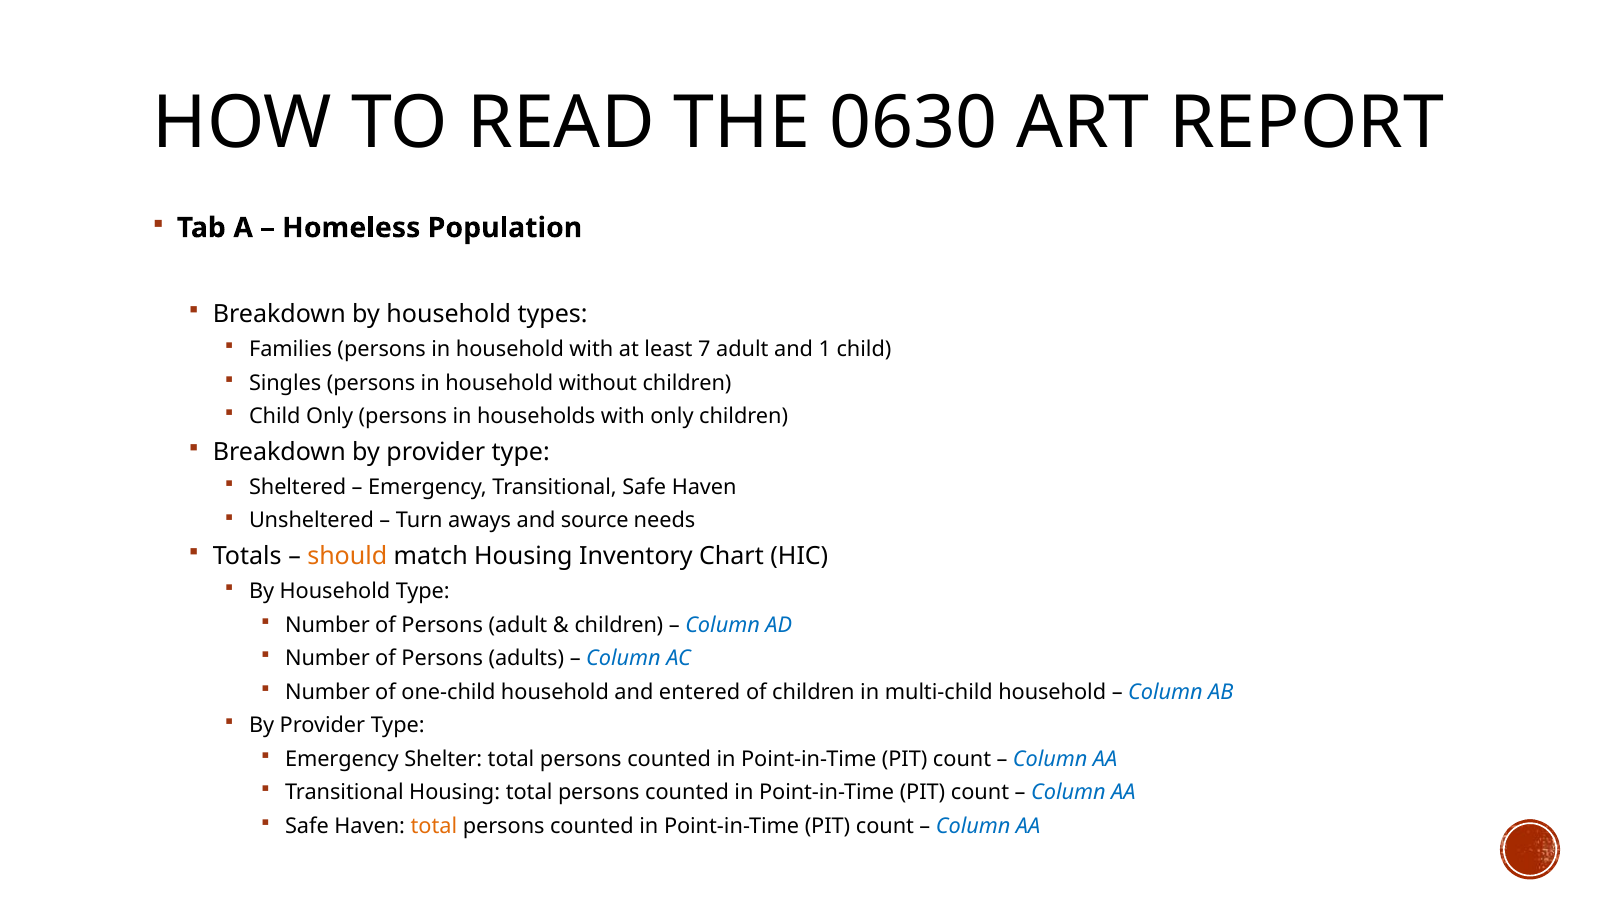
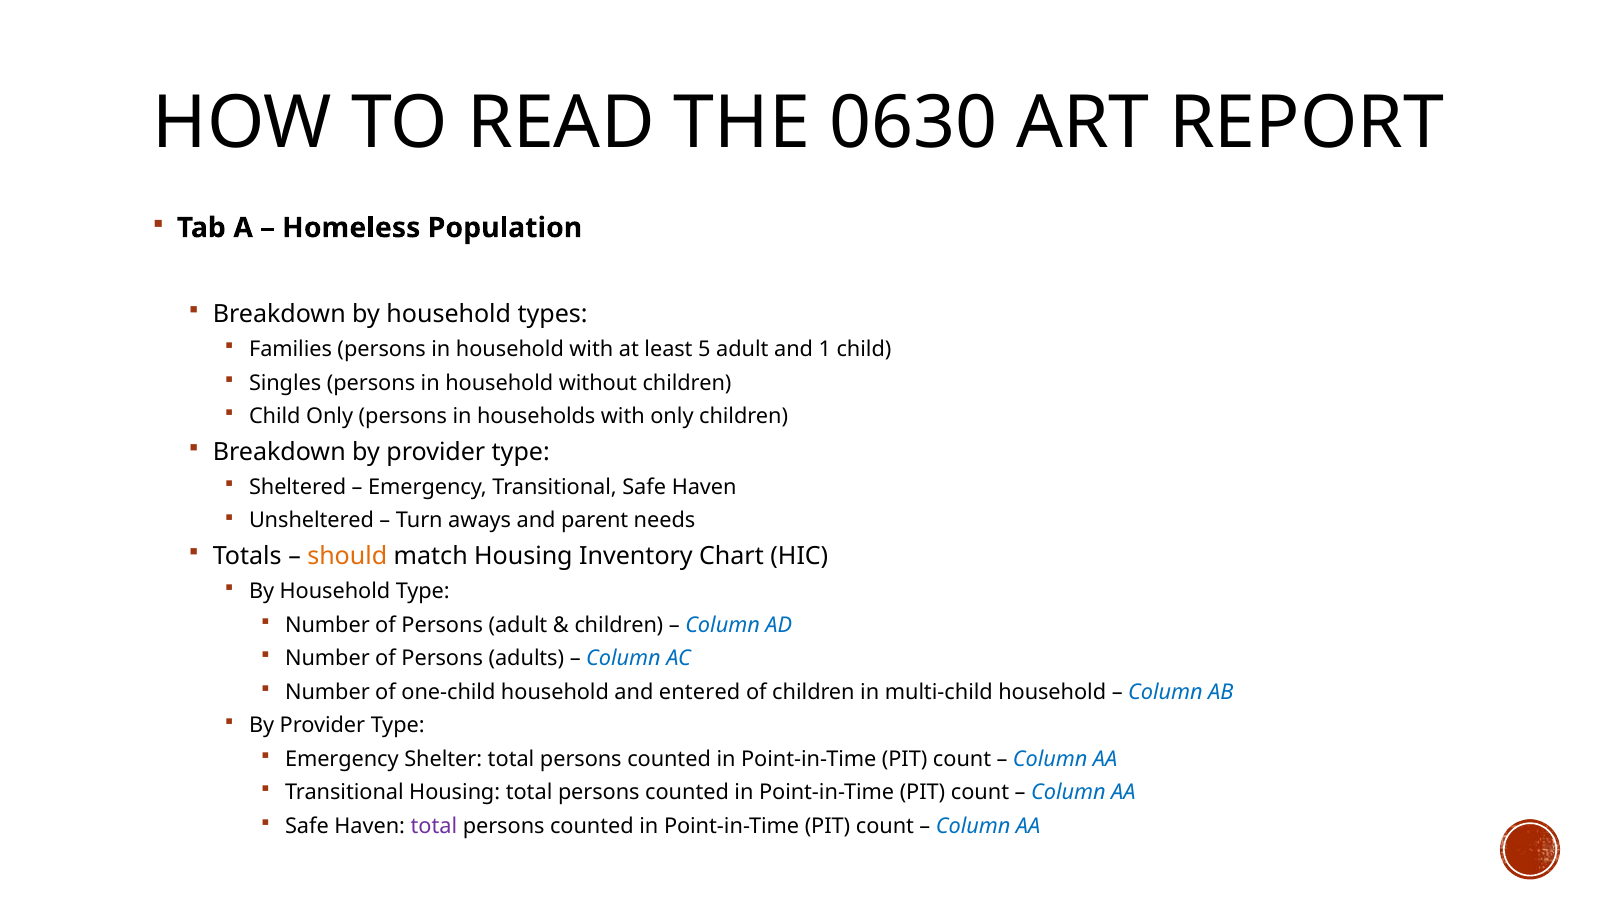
7: 7 -> 5 (704, 350)
source: source -> parent (595, 521)
total colour: orange -> purple (434, 826)
